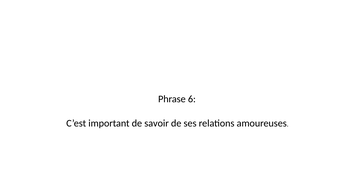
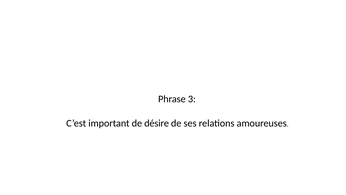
6: 6 -> 3 (192, 99)
savoir: savoir -> désire (157, 123)
